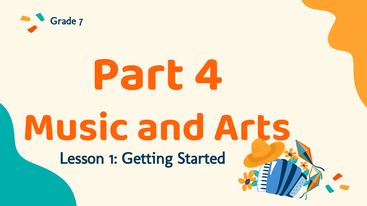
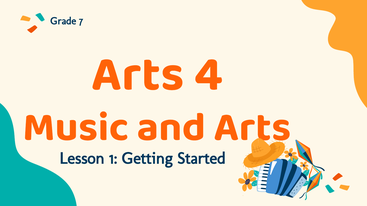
Part: Part -> Arts (138, 73)
